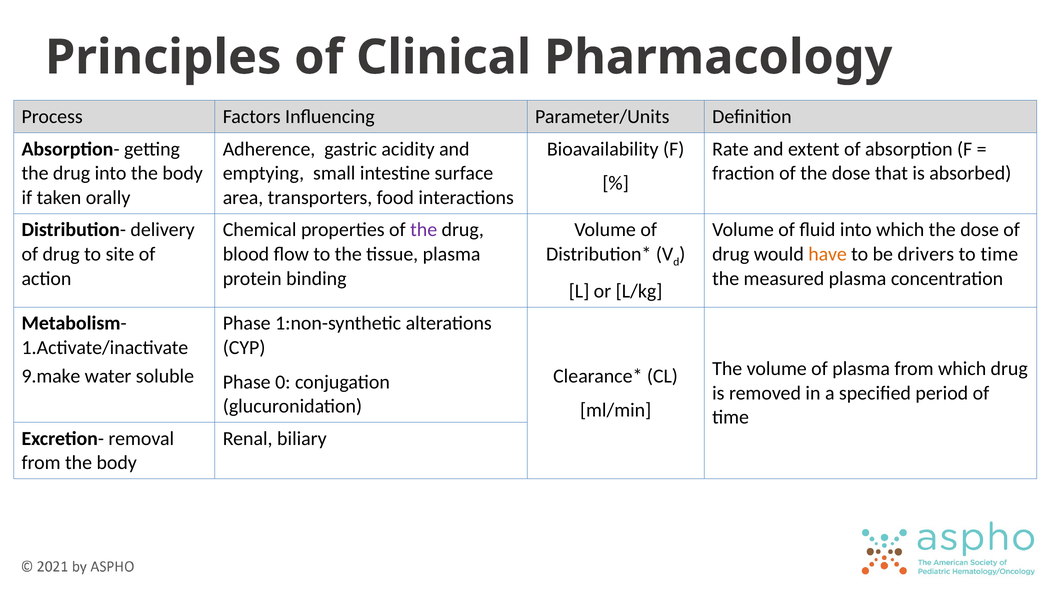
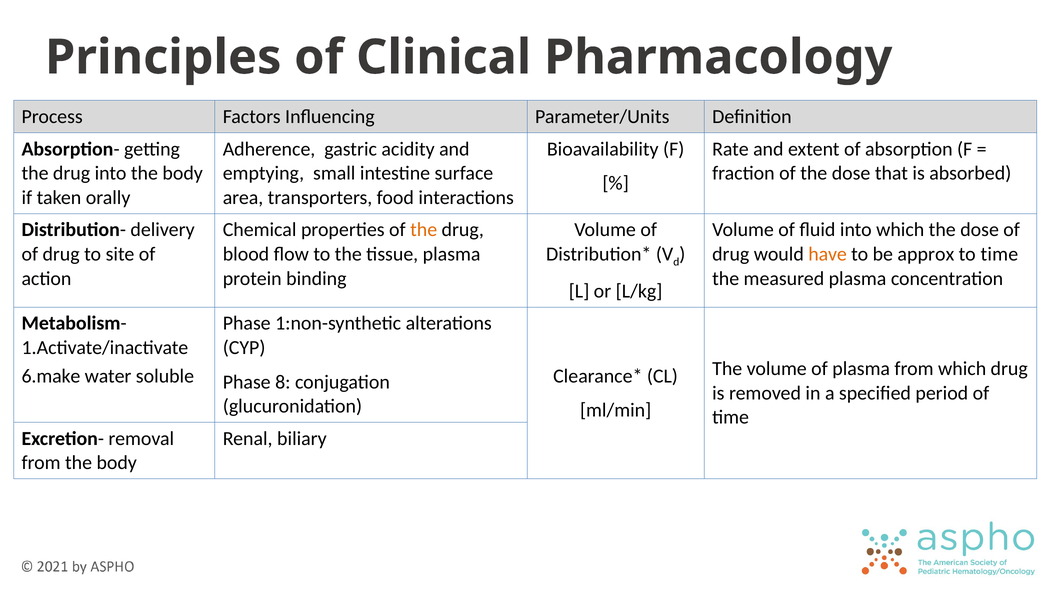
the colour: purple -> orange (424, 230)
drivers: drivers -> approx (926, 254)
9.make: 9.make -> 6.make (51, 376)
0: 0 -> 8 (283, 382)
